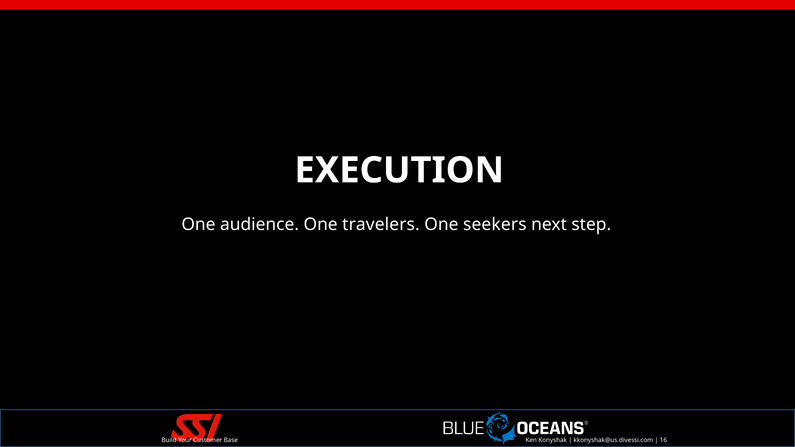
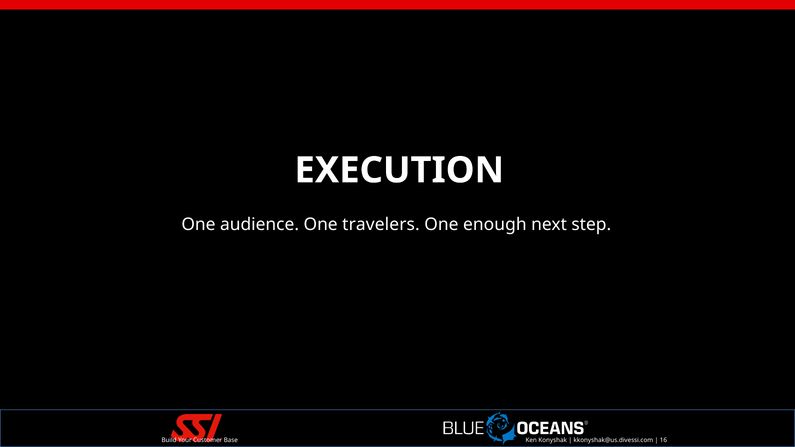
seekers: seekers -> enough (495, 224)
